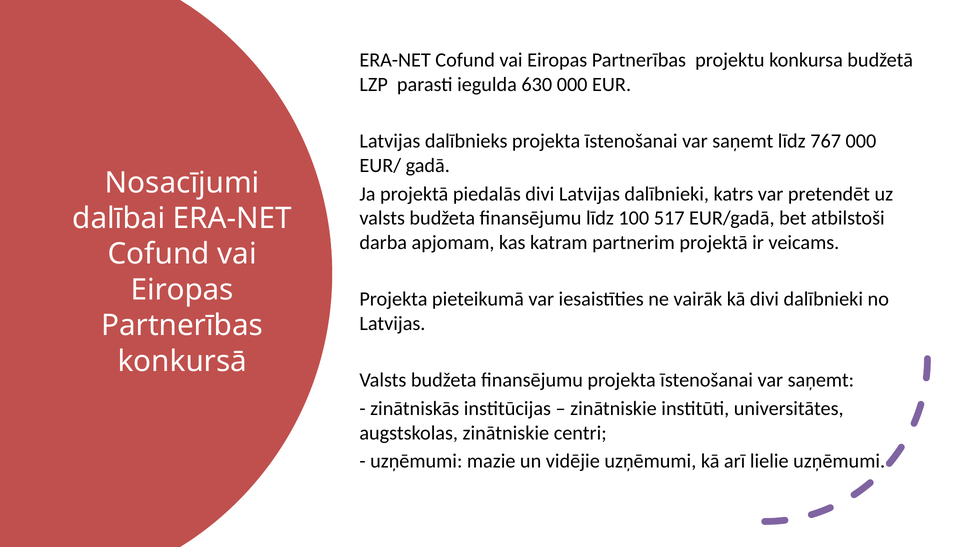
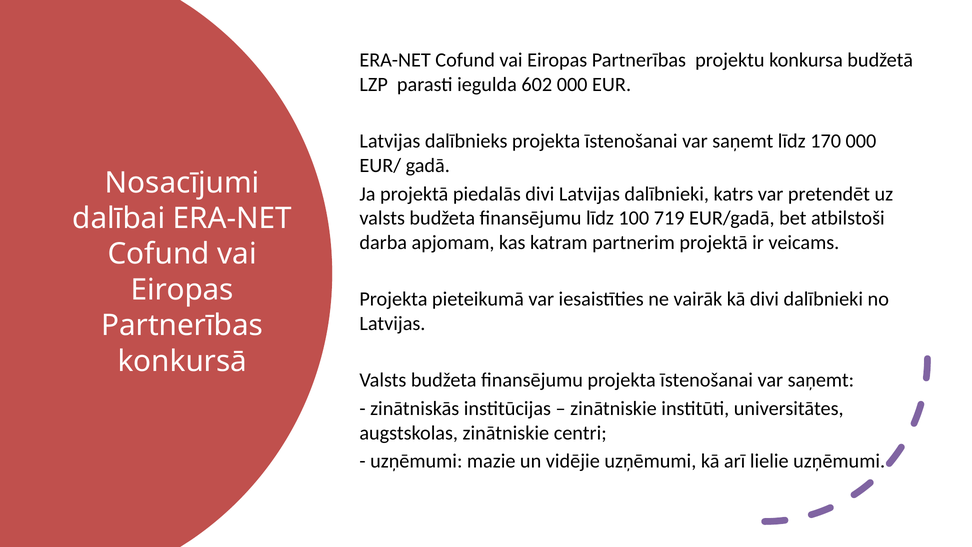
630: 630 -> 602 (537, 84)
767: 767 -> 170 (826, 141)
517: 517 -> 719 (669, 218)
